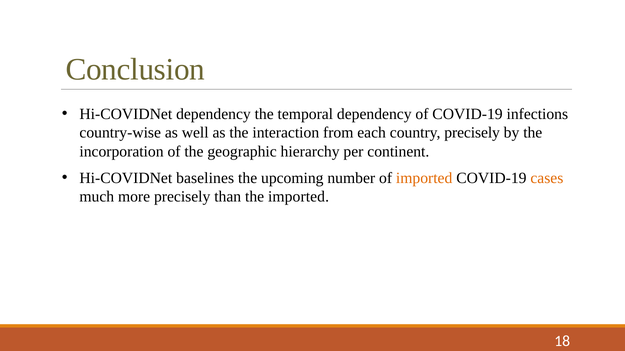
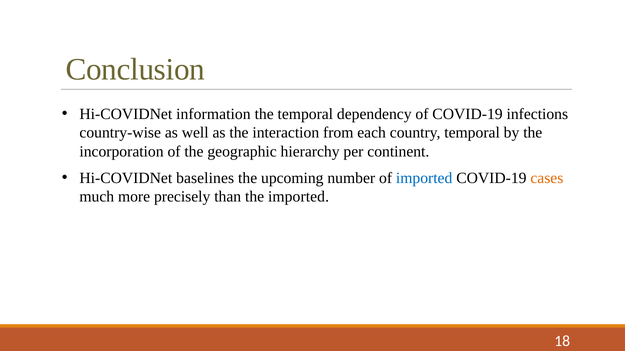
Hi-COVIDNet dependency: dependency -> information (213, 114)
country precisely: precisely -> temporal (472, 133)
imported colour: orange -> blue (424, 178)
